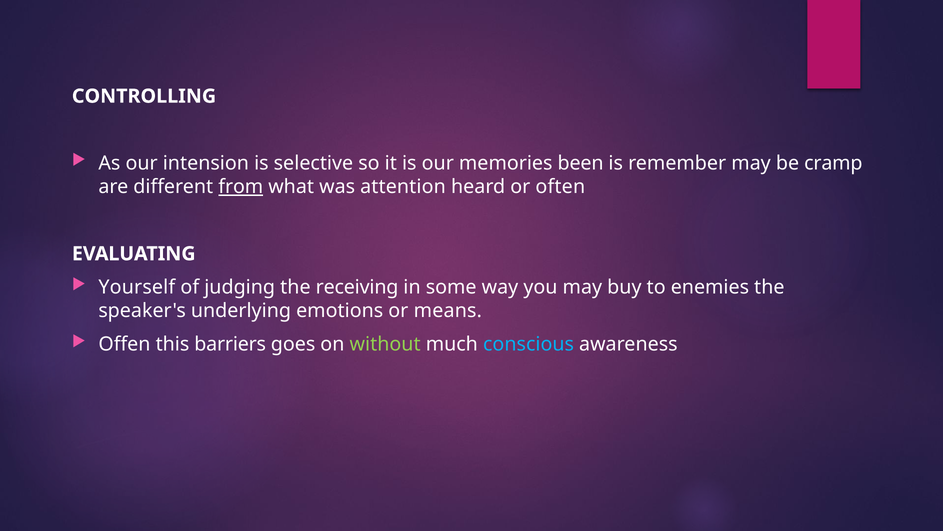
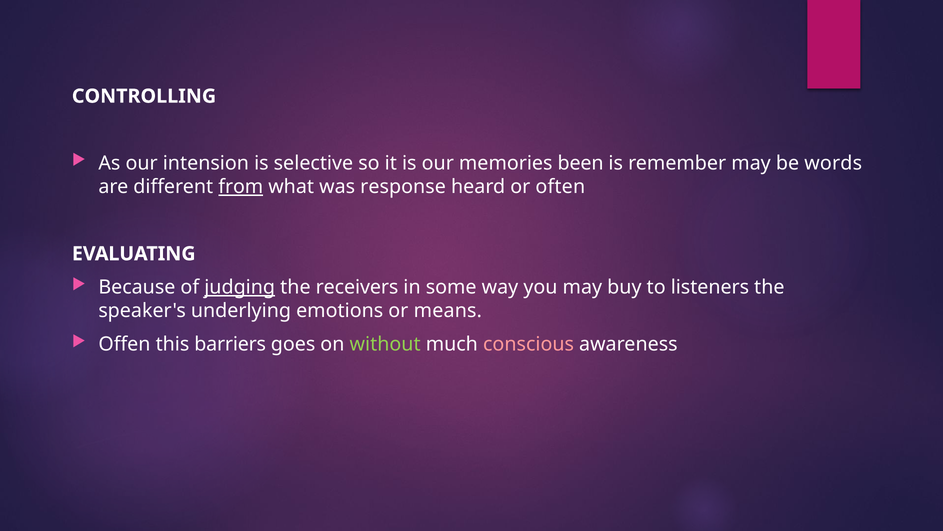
cramp: cramp -> words (833, 163)
attention: attention -> response (403, 187)
Yourself: Yourself -> Because (137, 287)
judging underline: none -> present (240, 287)
receiving: receiving -> receivers (357, 287)
enemies: enemies -> listeners (710, 287)
conscious colour: light blue -> pink (529, 344)
